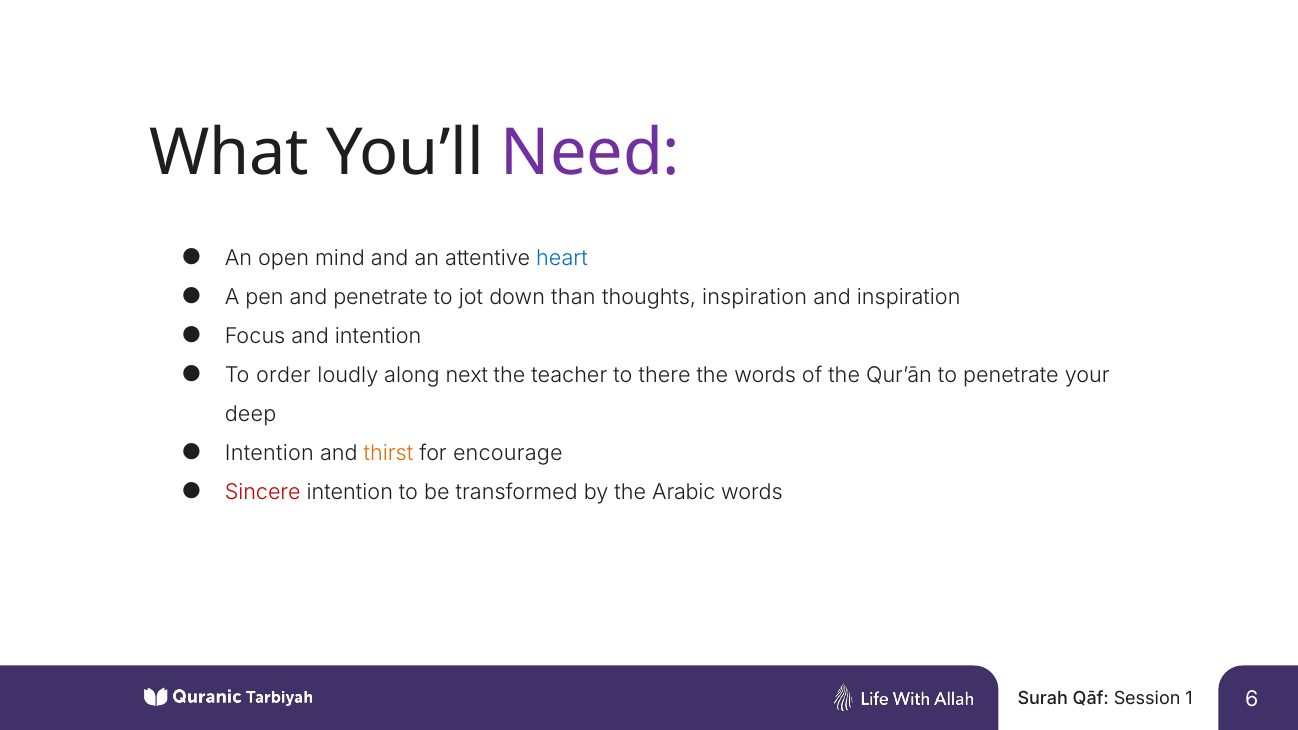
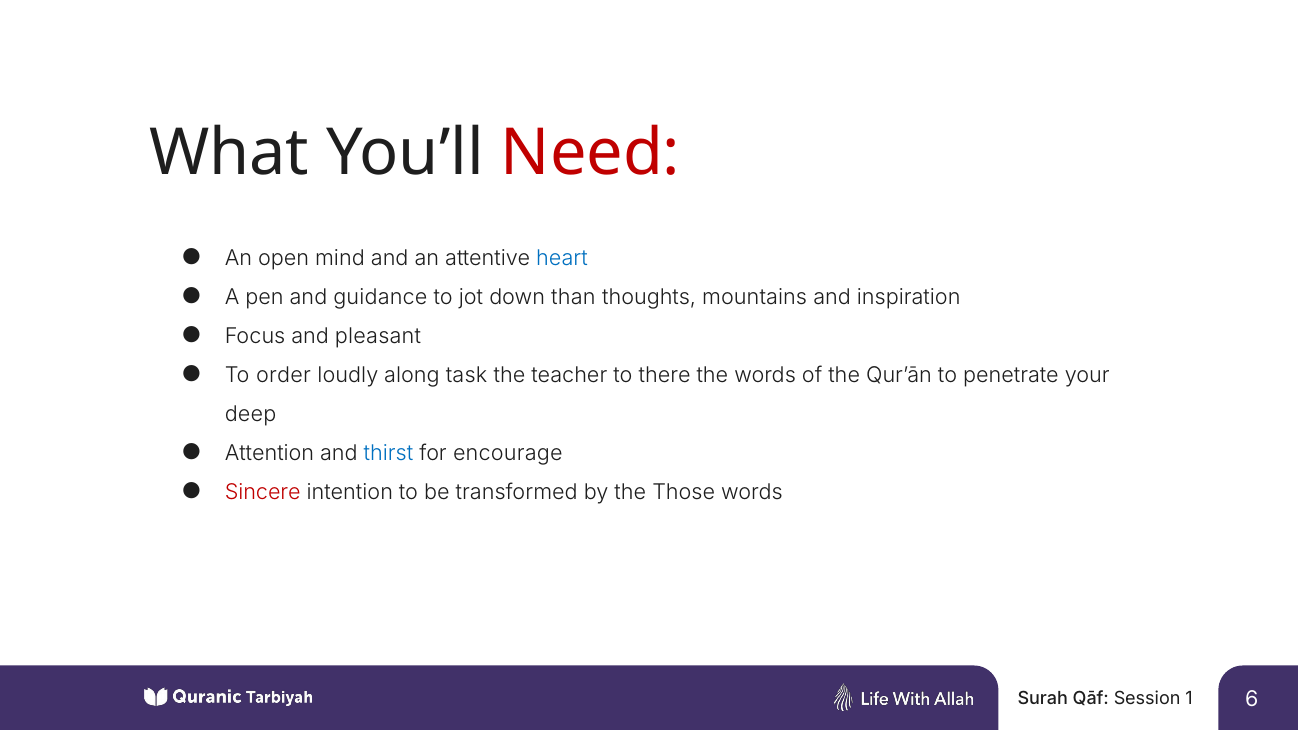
Need colour: purple -> red (591, 153)
and penetrate: penetrate -> guidance (380, 297)
thoughts inspiration: inspiration -> mountains (755, 297)
and intention: intention -> pleasant (378, 336)
next: next -> task (467, 375)
Intention: Intention -> Attention (269, 453)
thirst colour: orange -> blue (388, 453)
Arabic: Arabic -> Those (684, 492)
